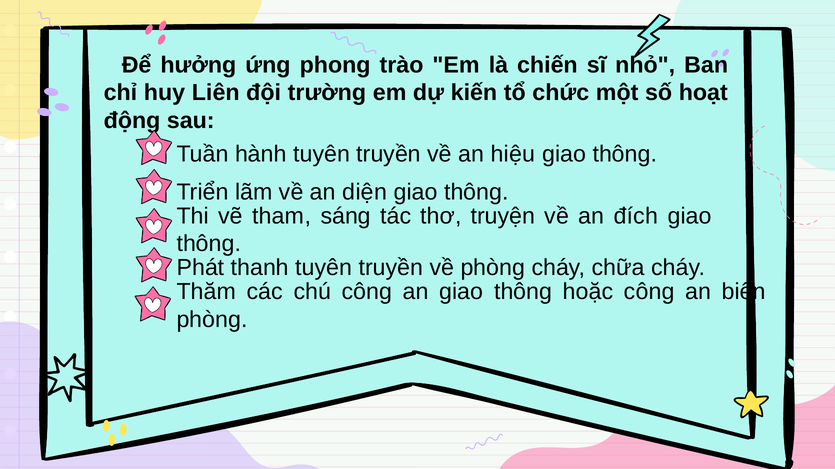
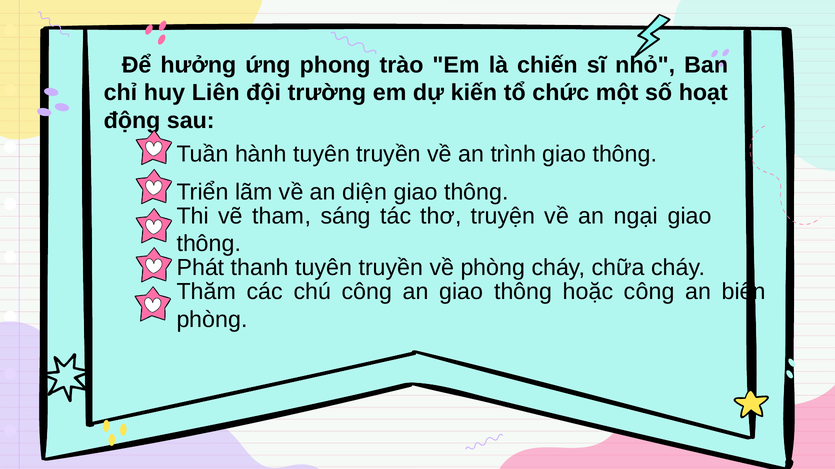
hiệu: hiệu -> trình (513, 154)
đích: đích -> ngại (636, 216)
